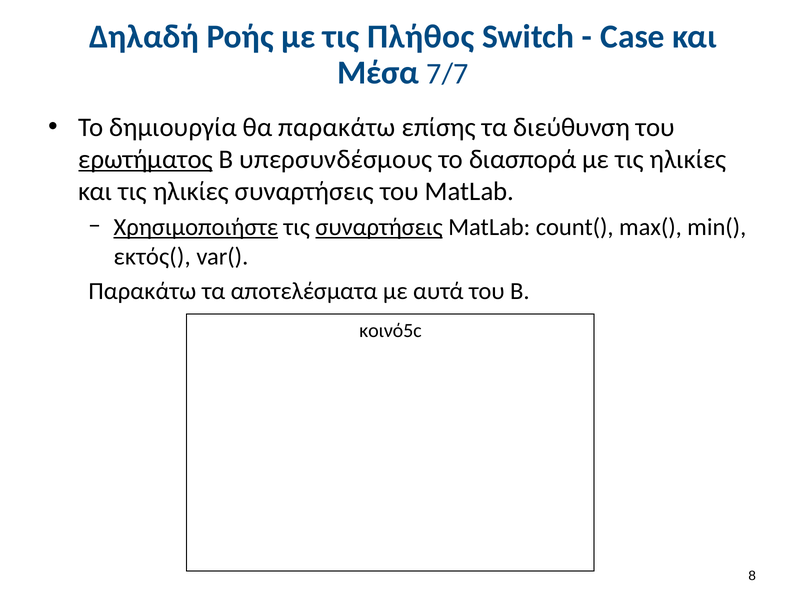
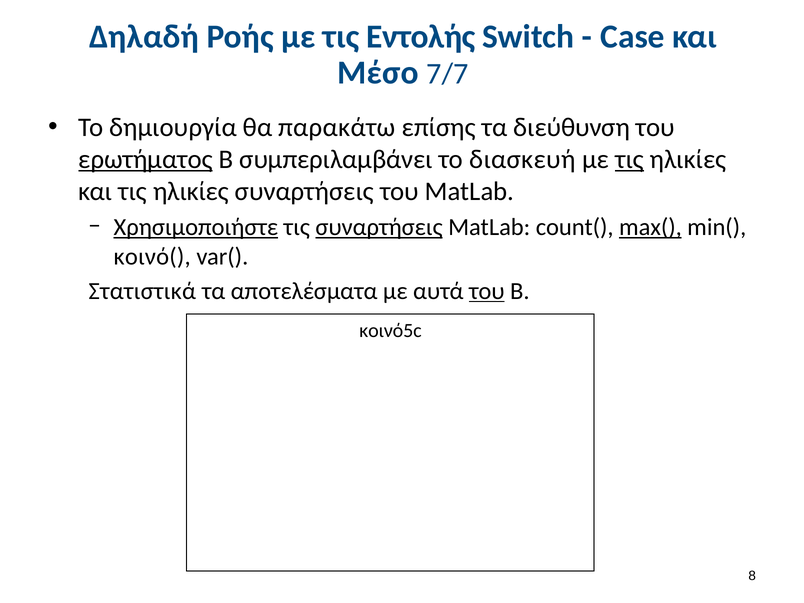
Πλήθος: Πλήθος -> Εντολής (421, 37)
Μέσα: Μέσα -> Μέσο (378, 73)
υπερσυνδέσμους: υπερσυνδέσμους -> συμπεριλαμβάνει (336, 159)
διασπορά: διασπορά -> διασκευή (522, 159)
τις underline: none -> present (629, 159)
max( underline: none -> present (650, 227)
εκτός(: εκτός( -> κοινό( (152, 257)
Παρακάτω: Παρακάτω -> Στατιστικά (142, 291)
του underline: none -> present (487, 291)
